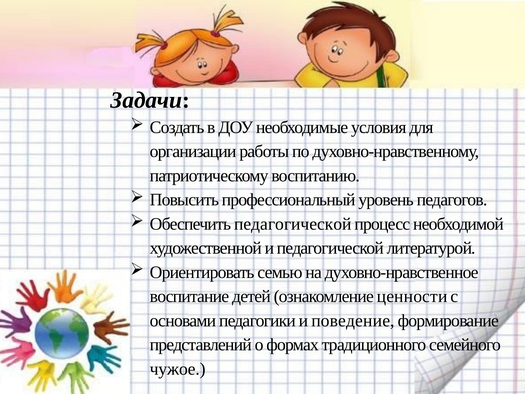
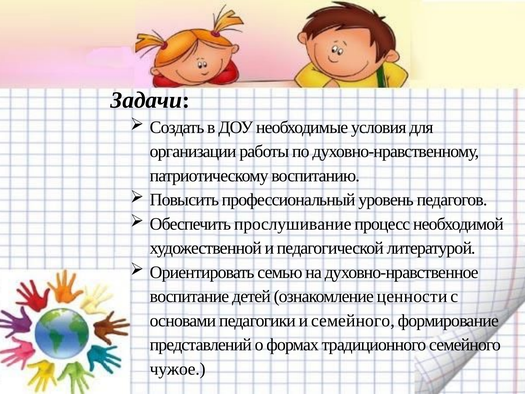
Обеспечить педагогической: педагогической -> прослушивание (293, 224)
и поведение: поведение -> семейного (353, 320)
